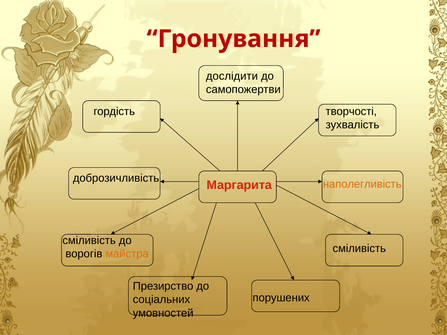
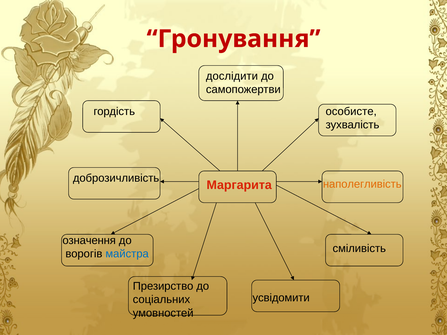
творчості: творчості -> особисте (351, 111)
сміливість: сміливість -> означення (89, 241)
майстра colour: orange -> blue (127, 254)
порушених: порушених -> усвідомити (281, 298)
